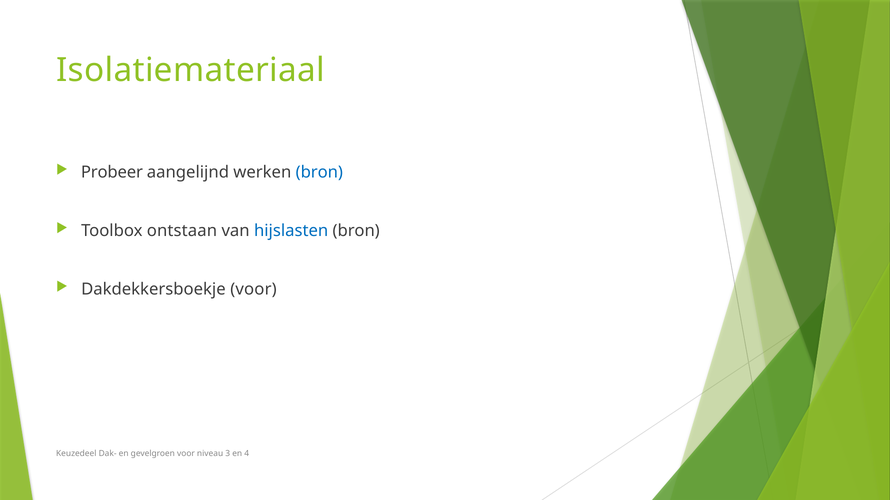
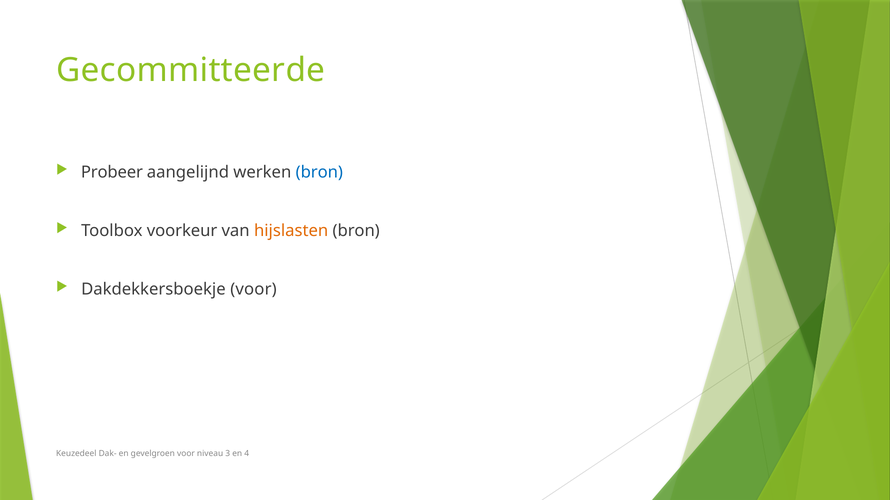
Isolatiemateriaal: Isolatiemateriaal -> Gecommitteerde (191, 70)
ontstaan: ontstaan -> voorkeur (182, 231)
hijslasten colour: blue -> orange (291, 231)
